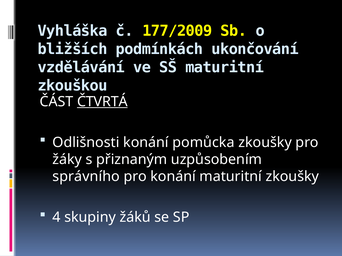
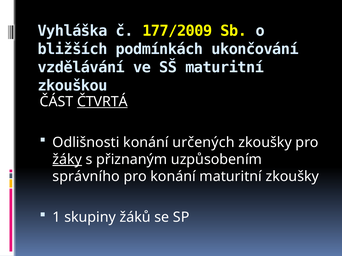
pomůcka: pomůcka -> určených (203, 143)
žáky underline: none -> present (67, 160)
4: 4 -> 1 (56, 218)
